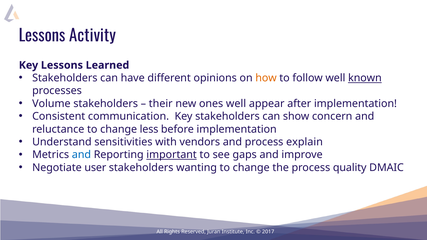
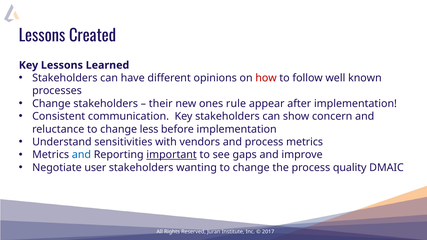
Activity: Activity -> Created (93, 36)
how colour: orange -> red (266, 78)
known underline: present -> none (365, 78)
Volume: Volume -> Change (51, 104)
ones well: well -> rule (236, 104)
process explain: explain -> metrics (305, 142)
